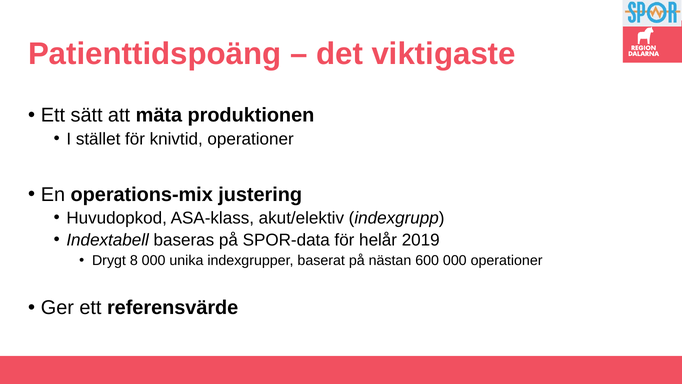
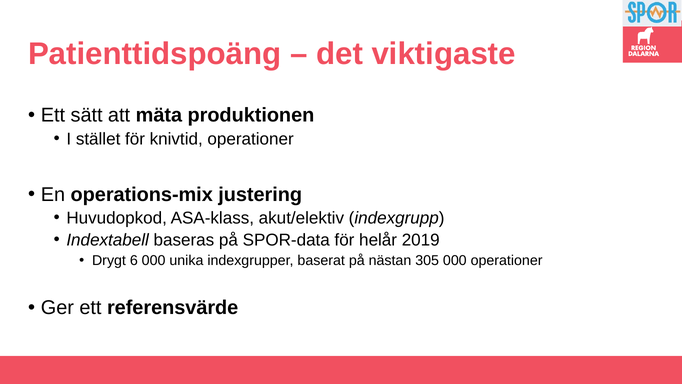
8: 8 -> 6 (134, 260)
600: 600 -> 305 (427, 260)
